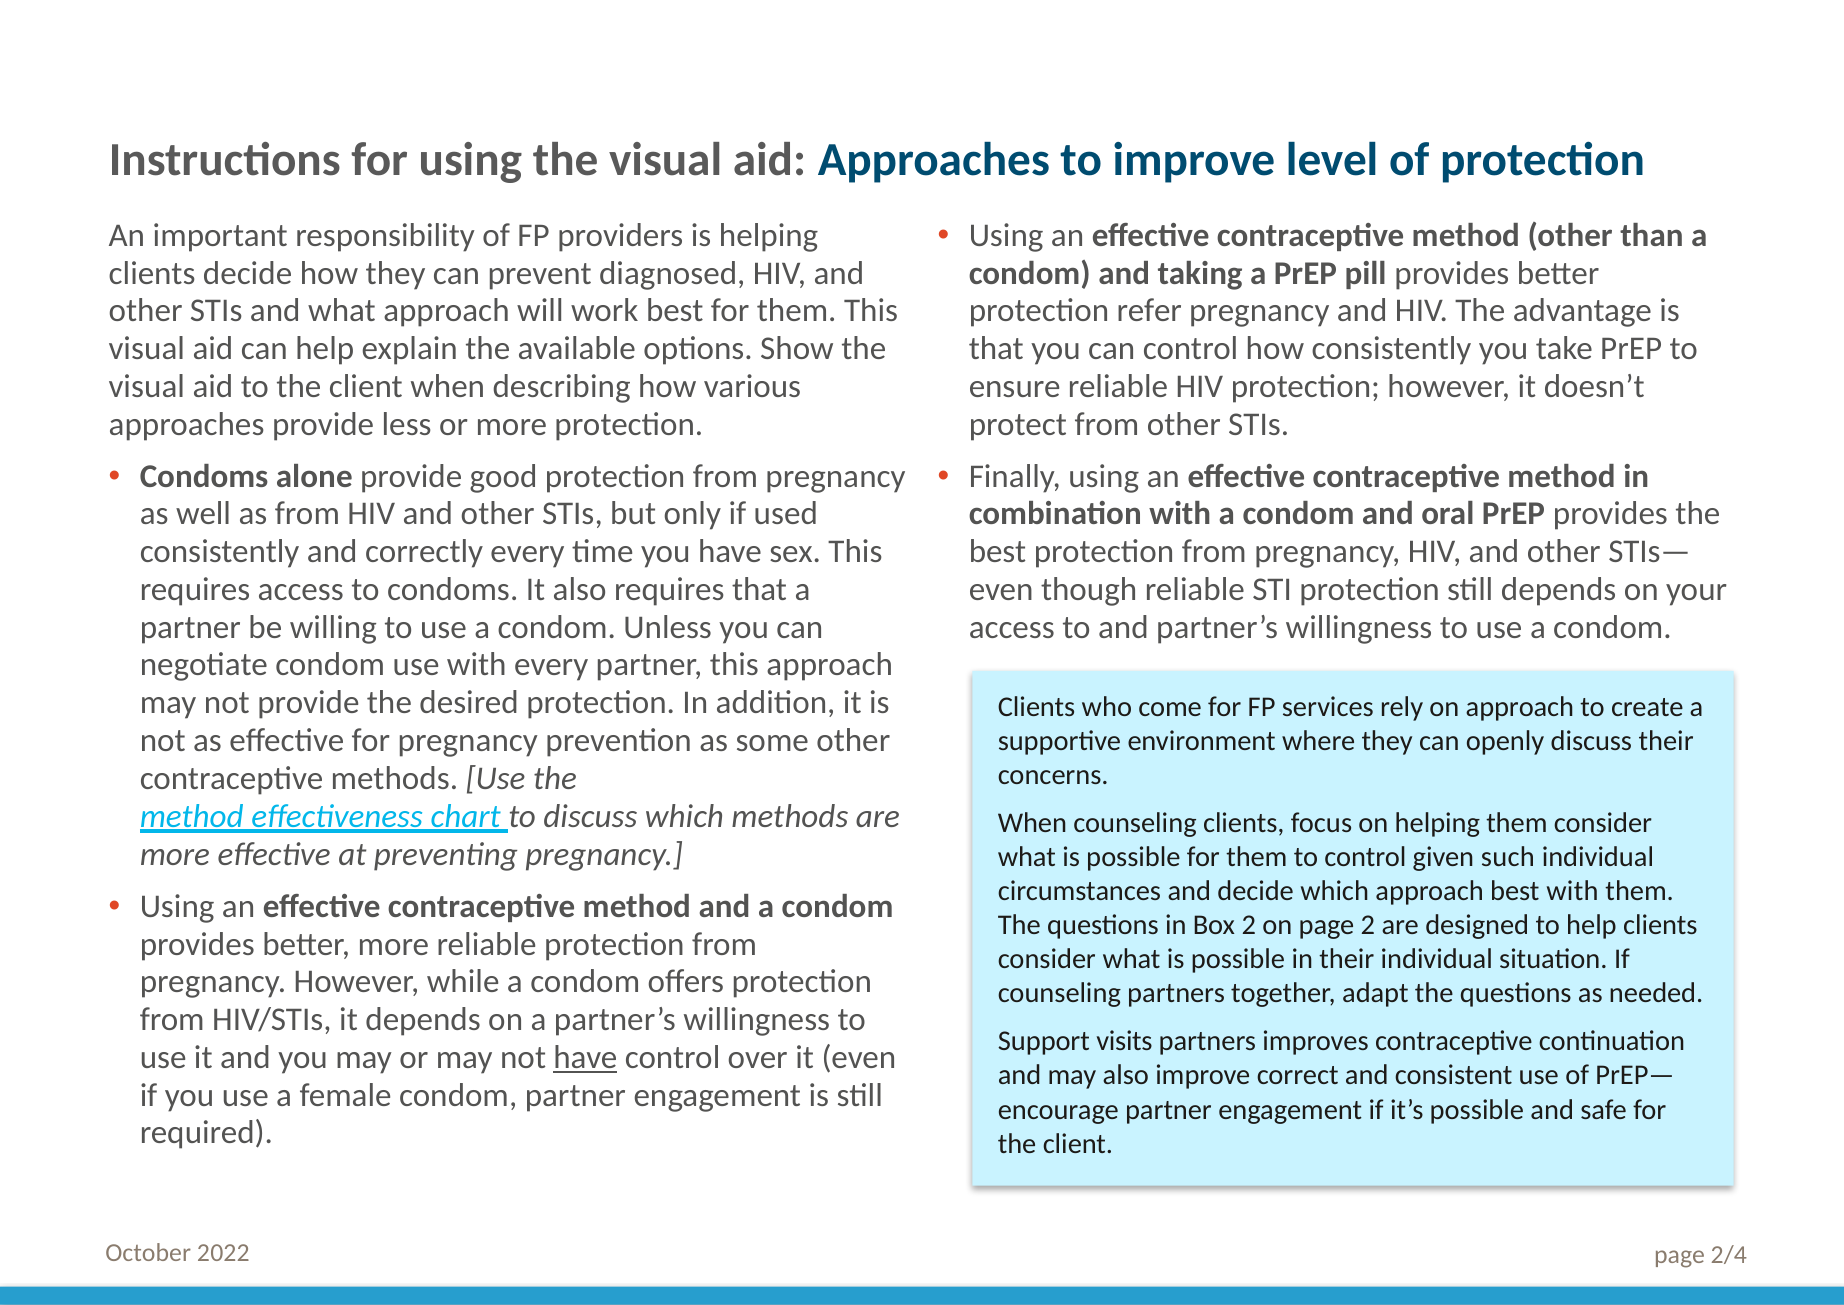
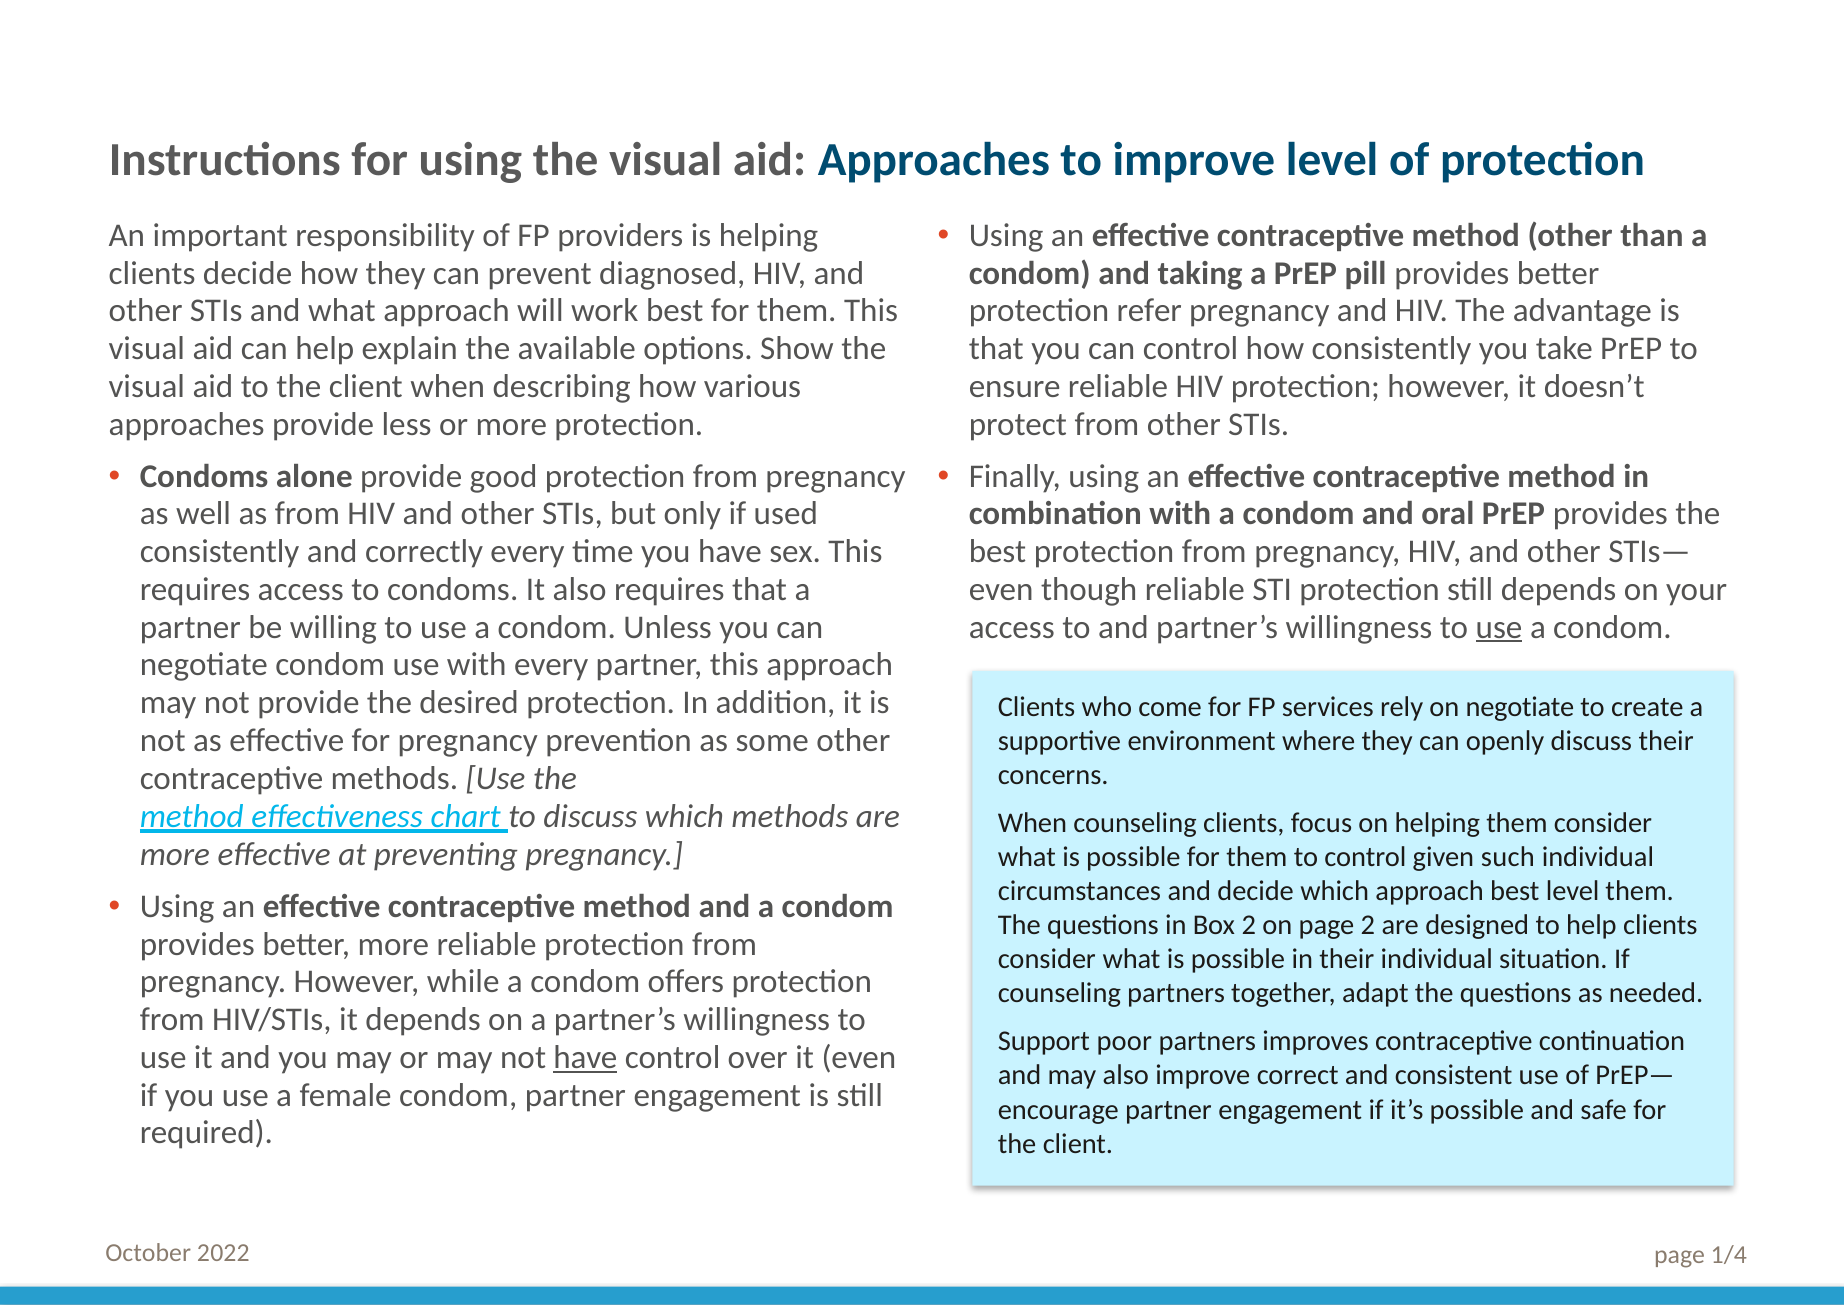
use underline: none -> present (1499, 627)
on approach: approach -> negotiate (1520, 707)
best with: with -> level (1573, 891)
visits: visits -> poor (1124, 1041)
2/4: 2/4 -> 1/4 (1729, 1255)
